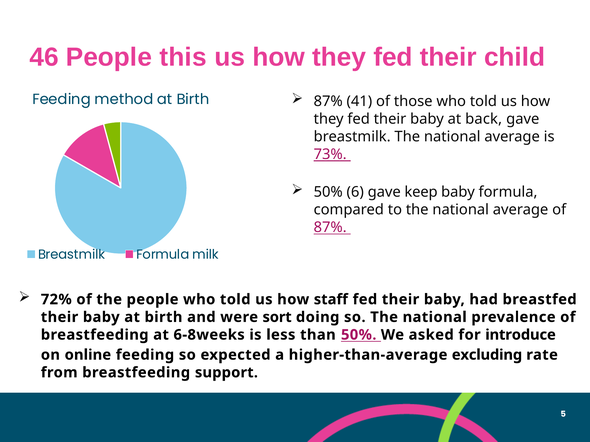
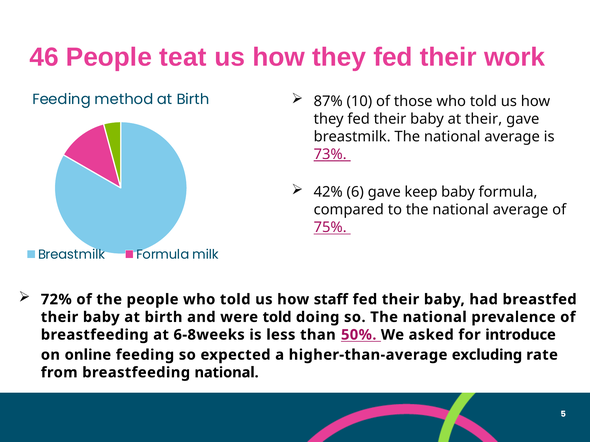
this: this -> teat (183, 57)
child: child -> work (515, 57)
41: 41 -> 10 (359, 101)
at back: back -> their (484, 119)
50%: 50% -> 42% (328, 192)
87%: 87% -> 75% (330, 228)
were sort: sort -> told (277, 317)
breastfeeding support: support -> national (227, 373)
